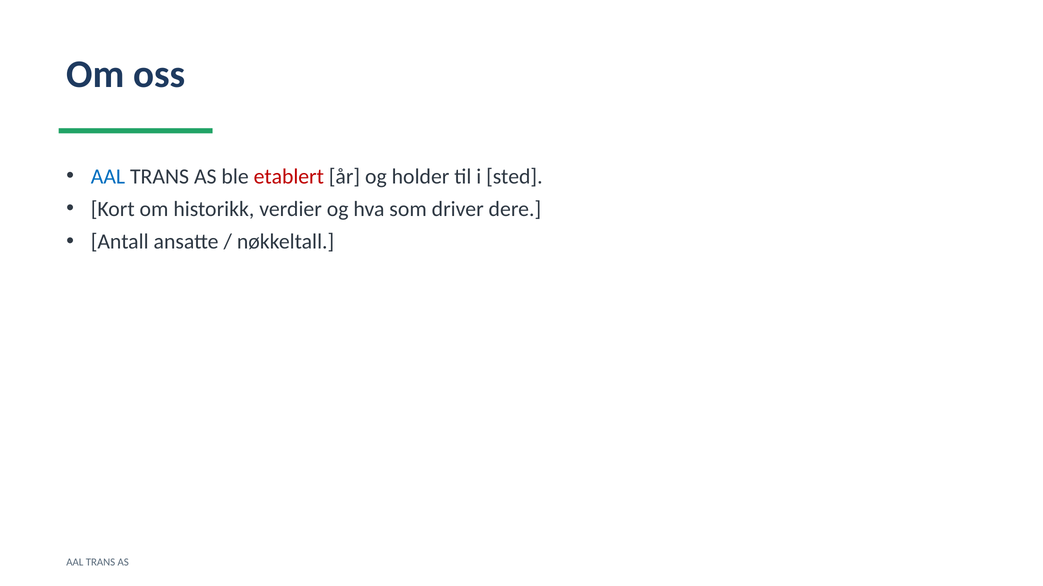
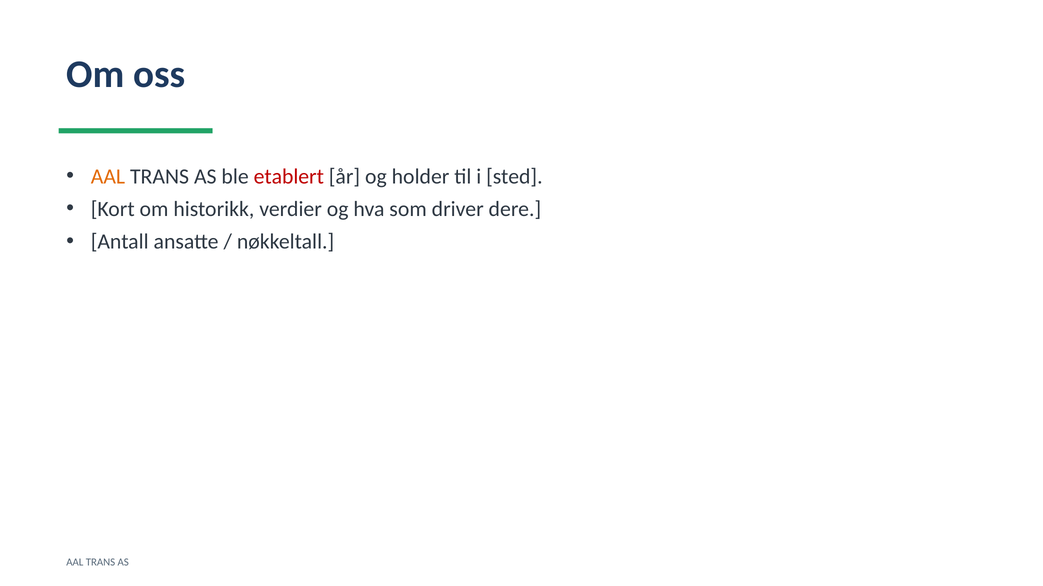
AAL colour: blue -> orange (108, 177)
